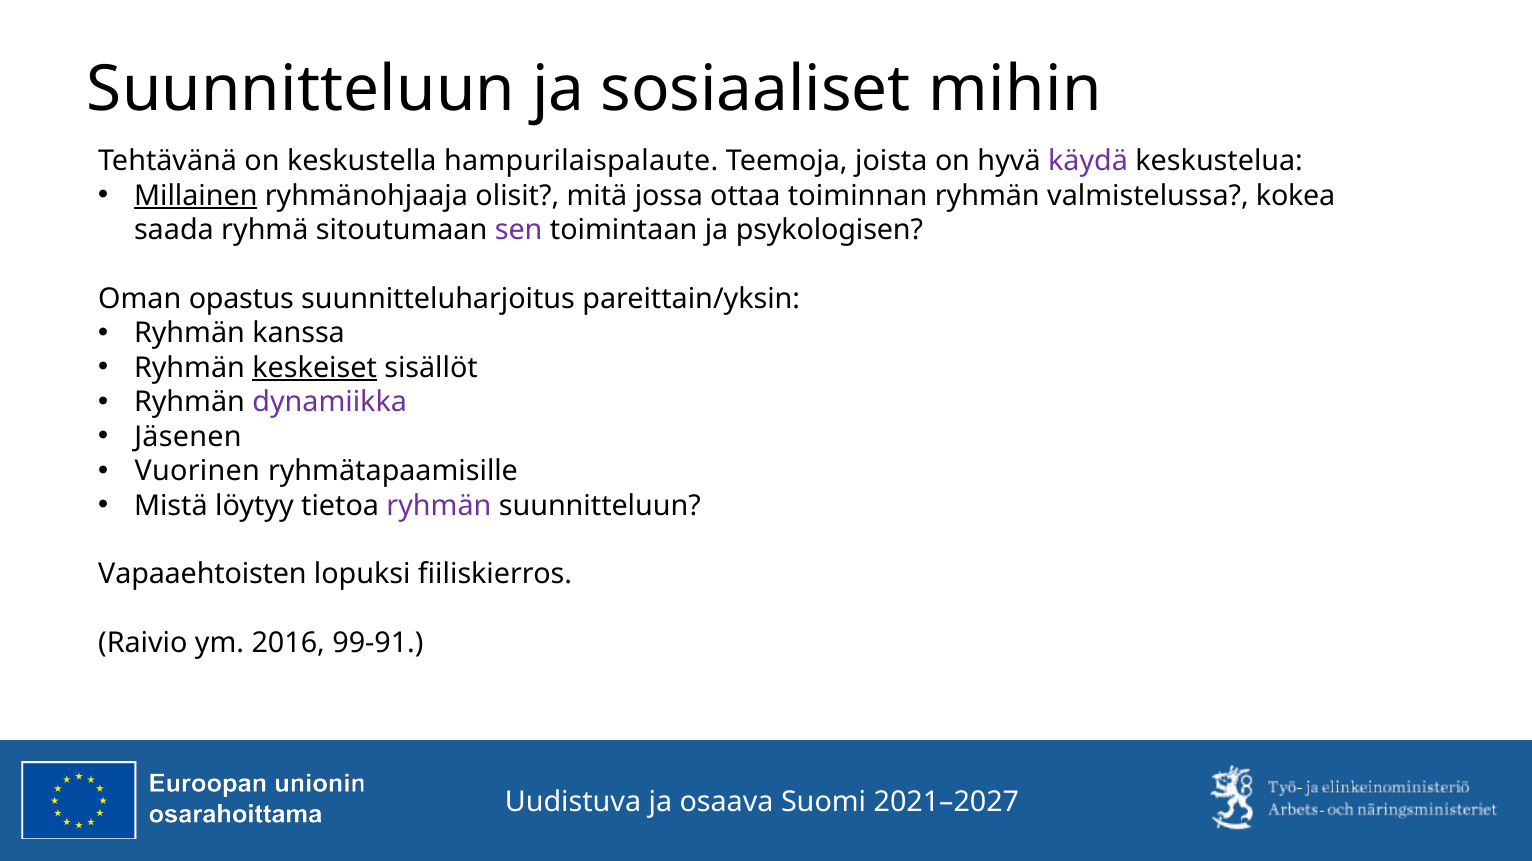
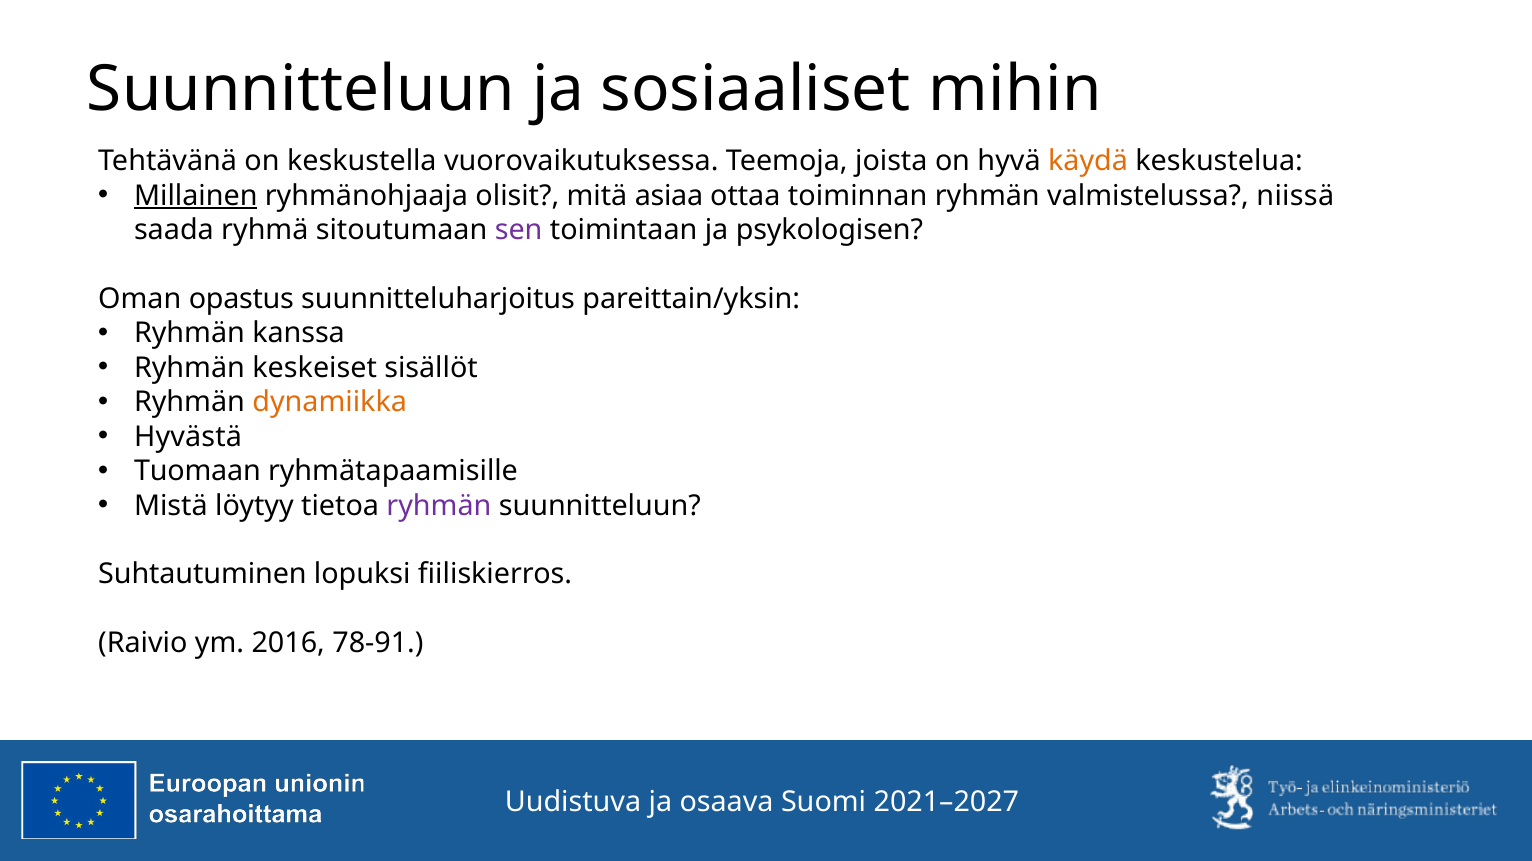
hampurilaispalaute: hampurilaispalaute -> vuorovaikutuksessa (581, 161)
käydä colour: purple -> orange (1088, 161)
jossa: jossa -> asiaa (669, 196)
kokea: kokea -> niissä (1295, 196)
keskeiset underline: present -> none (315, 368)
dynamiikka colour: purple -> orange (330, 403)
Jäsenen: Jäsenen -> Hyvästä (188, 437)
Vuorinen: Vuorinen -> Tuomaan (197, 472)
Vapaaehtoisten: Vapaaehtoisten -> Suhtautuminen (202, 575)
99-91: 99-91 -> 78-91 (378, 644)
